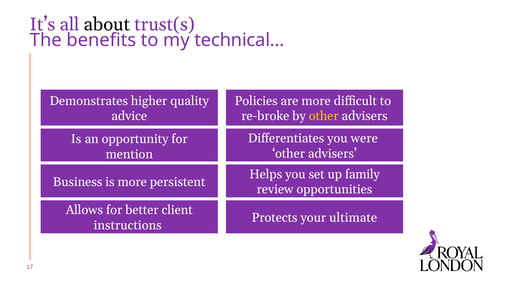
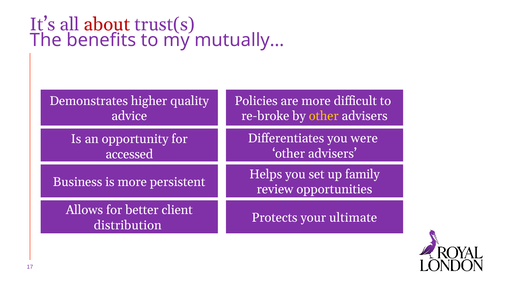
about colour: black -> red (107, 24)
technical…: technical… -> mutually… (239, 40)
mention: mention -> accessed (129, 154)
instructions: instructions -> distribution (128, 225)
